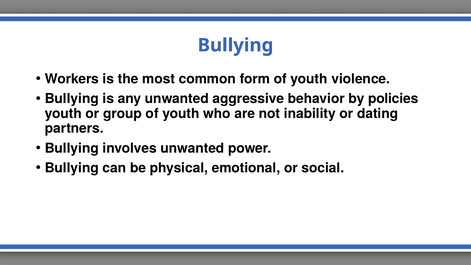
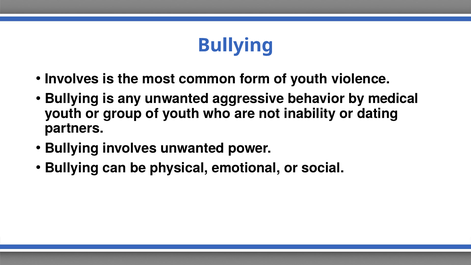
Workers: Workers -> Involves (72, 79)
policies: policies -> medical (393, 99)
